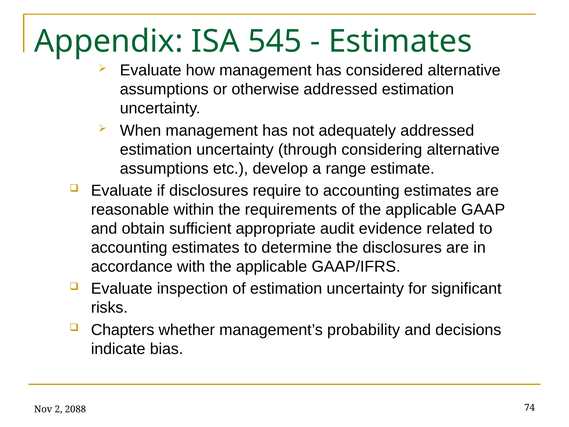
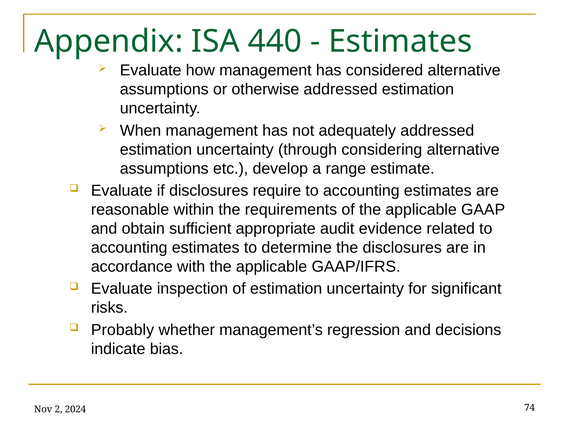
545: 545 -> 440 (275, 41)
Chapters: Chapters -> Probably (123, 330)
probability: probability -> regression (364, 330)
2088: 2088 -> 2024 (75, 409)
